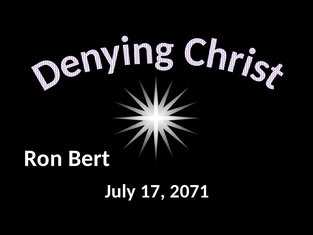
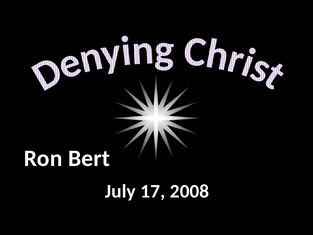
2071: 2071 -> 2008 (190, 191)
